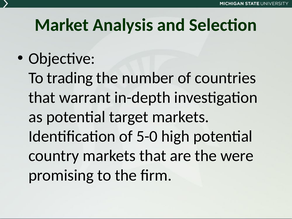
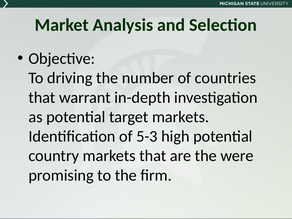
trading: trading -> driving (70, 78)
5-0: 5-0 -> 5-3 (147, 136)
